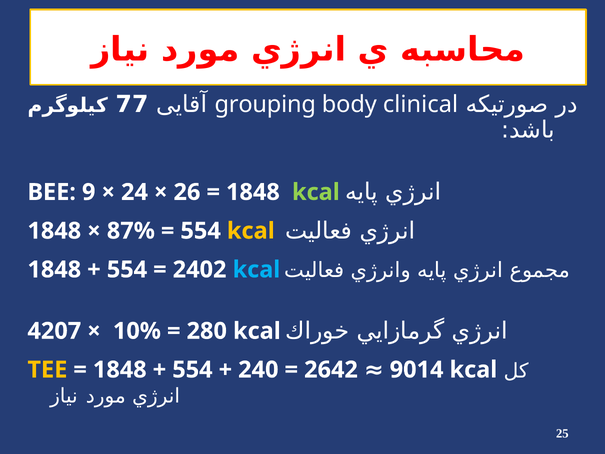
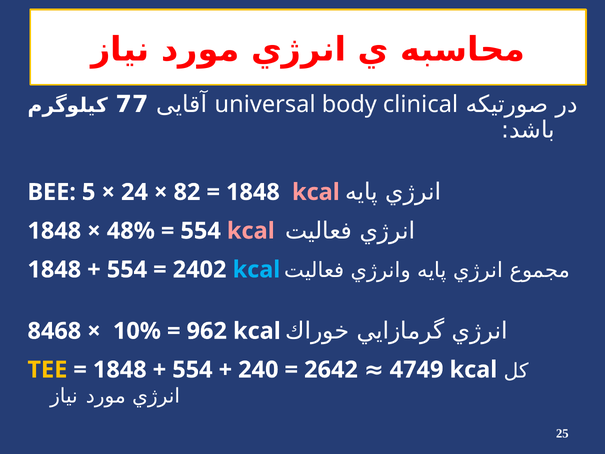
grouping: grouping -> universal (265, 104)
9: 9 -> 5 (89, 192)
26: 26 -> 82 (187, 192)
kcal colour: light green -> pink (316, 192)
87%: 87% -> 48% (131, 231)
kcal colour: yellow -> pink (251, 231)
4207: 4207 -> 8468 (54, 331)
280: 280 -> 962 (207, 331)
9014: 9014 -> 4749 (417, 370)
